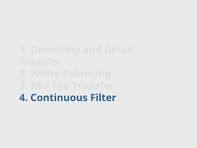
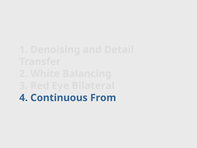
Eye Transfer: Transfer -> Bilateral (93, 86)
Filter: Filter -> From (103, 98)
